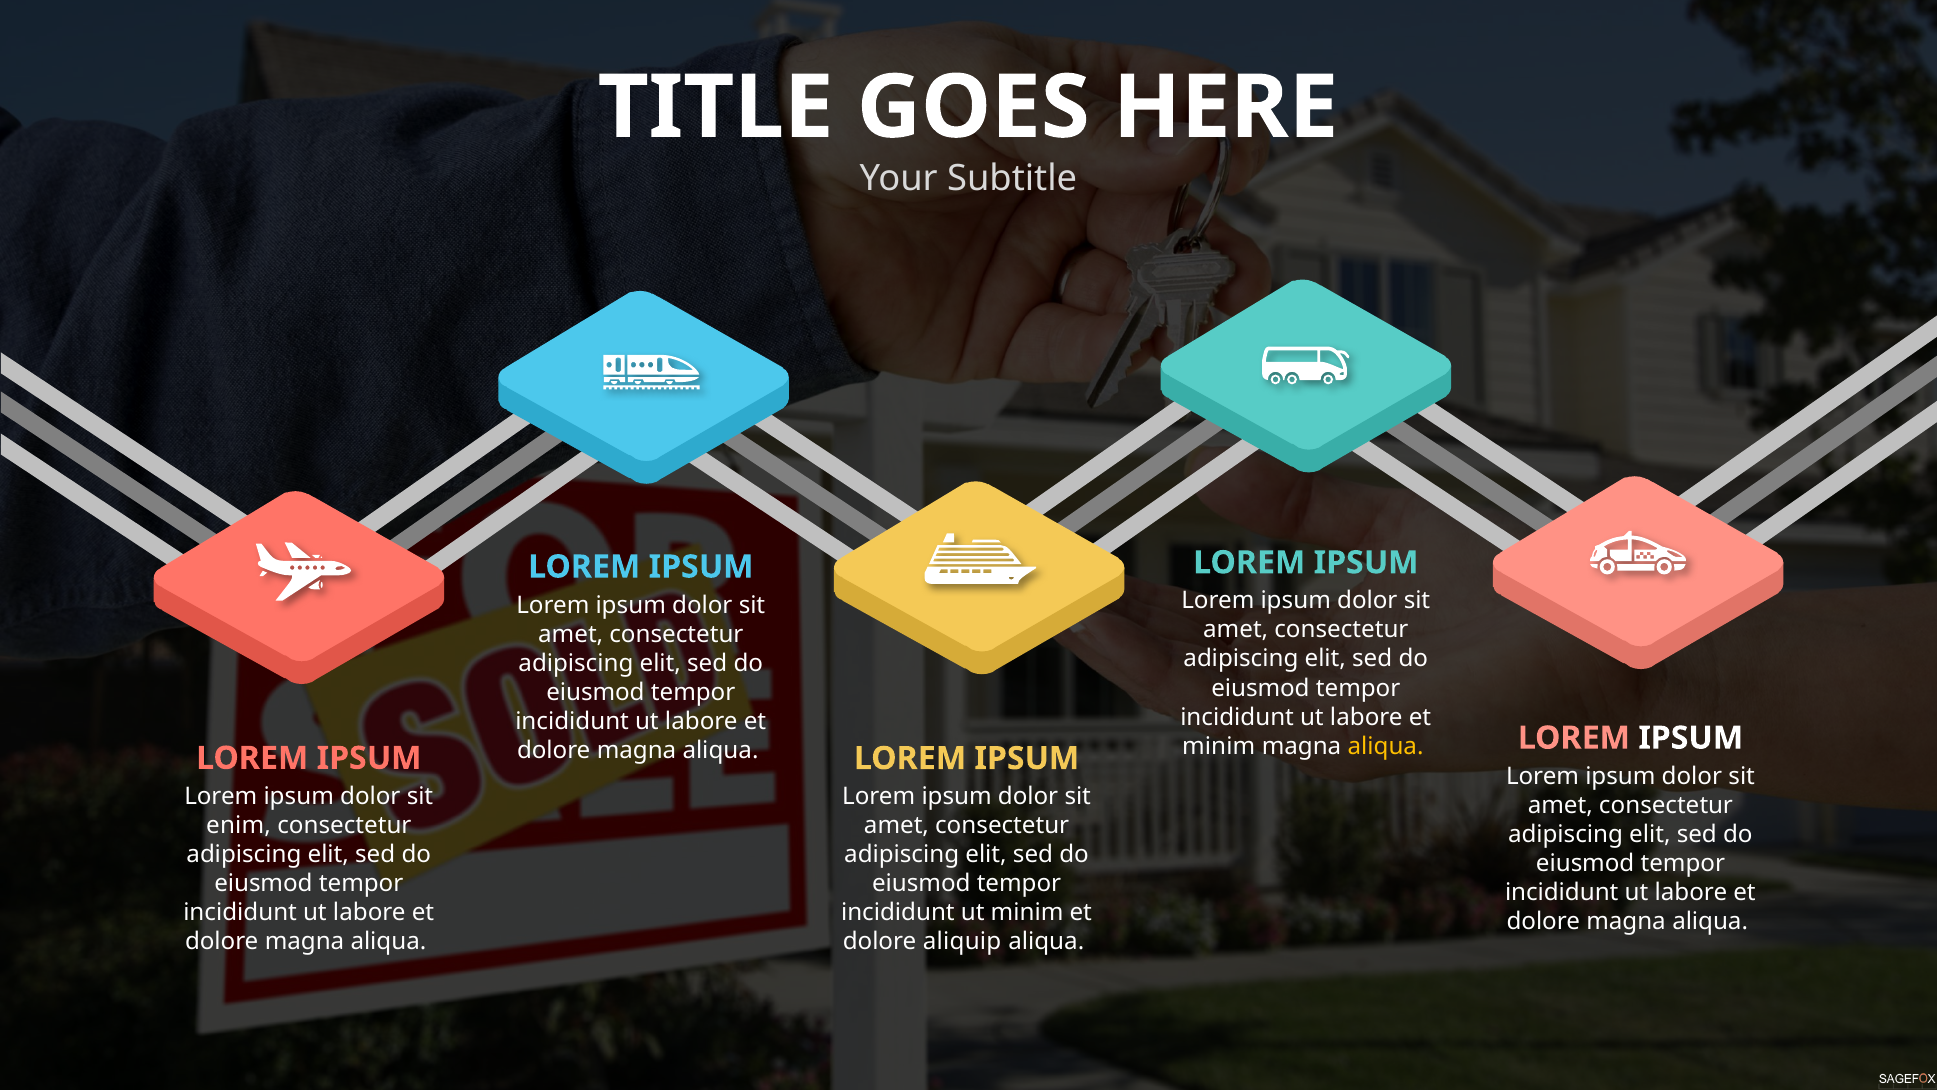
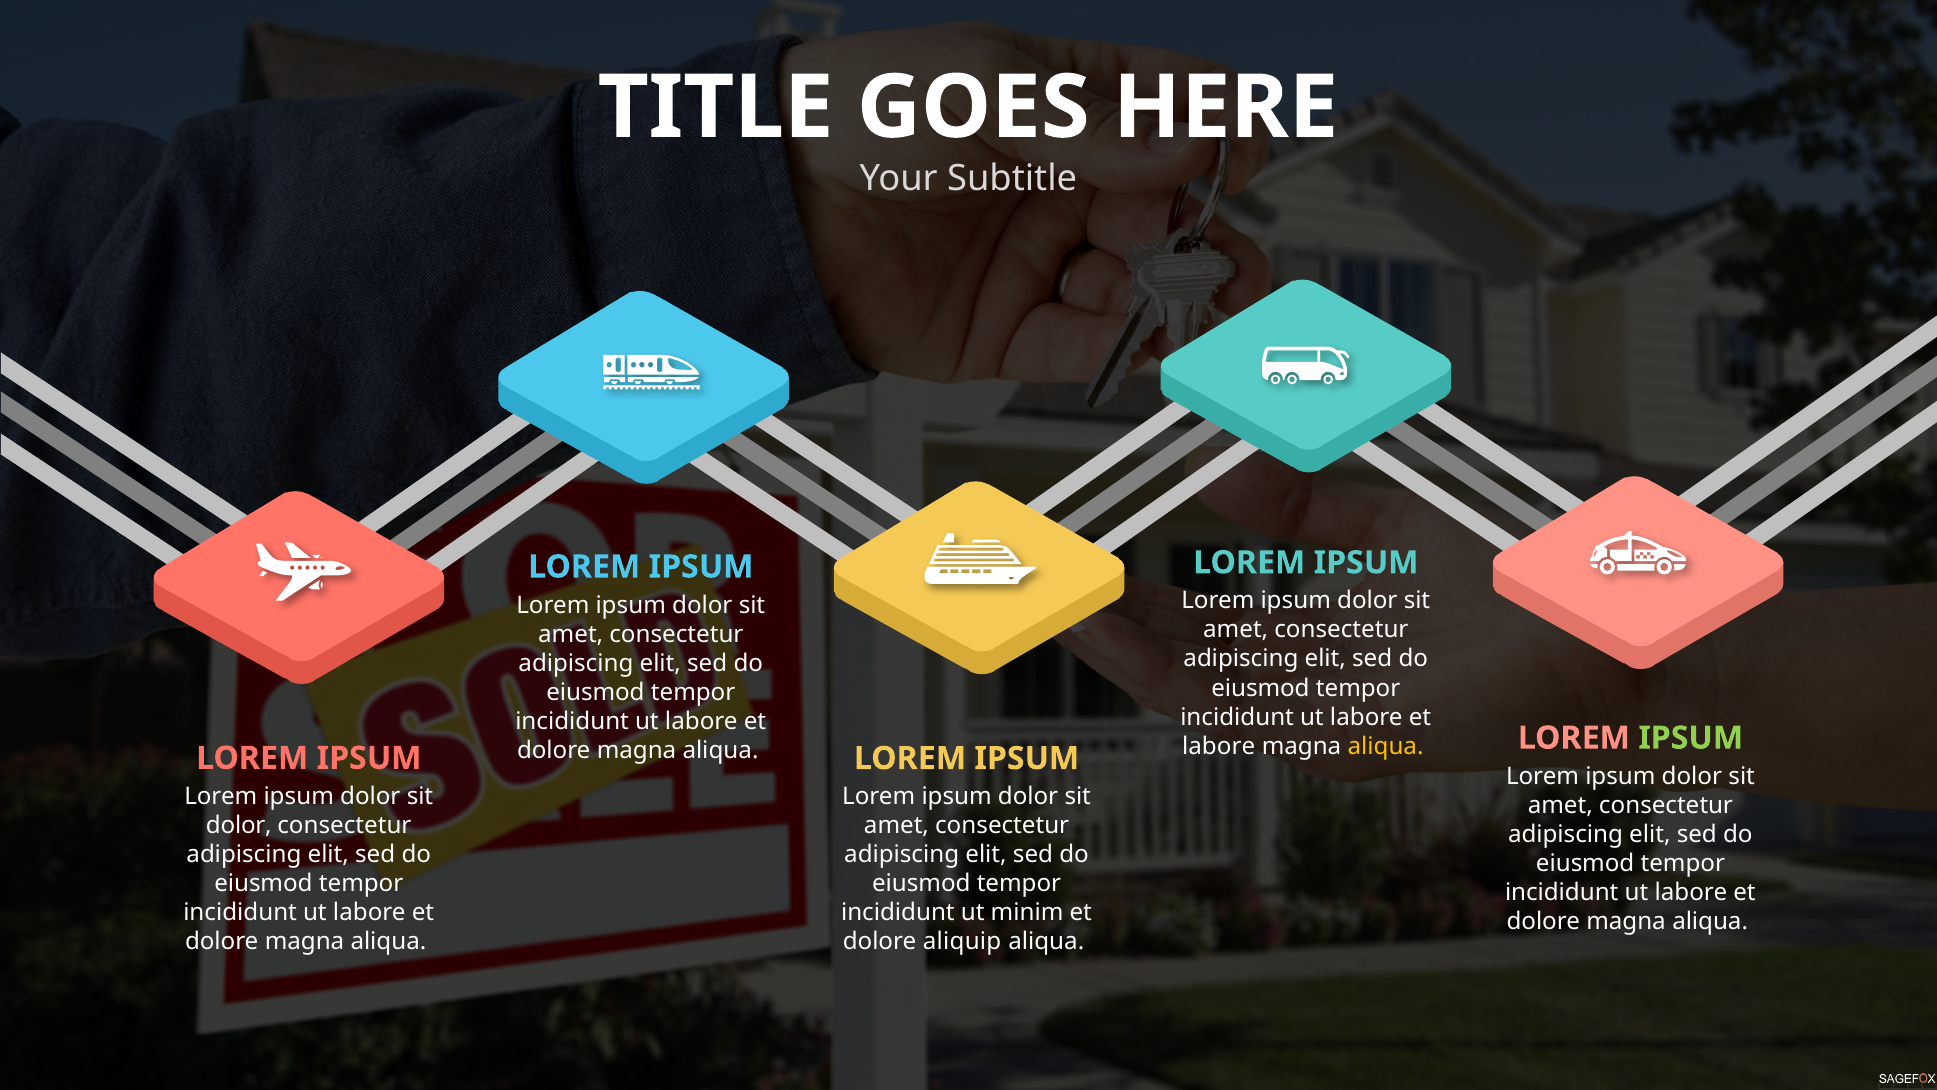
minim: minim -> labore (1219, 746)
IPSUM colour: white -> light green (1691, 738)
enim: enim -> dolor (239, 825)
